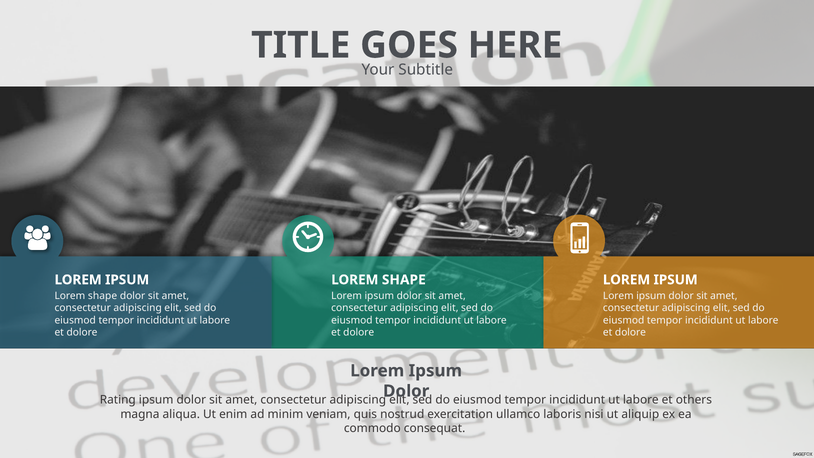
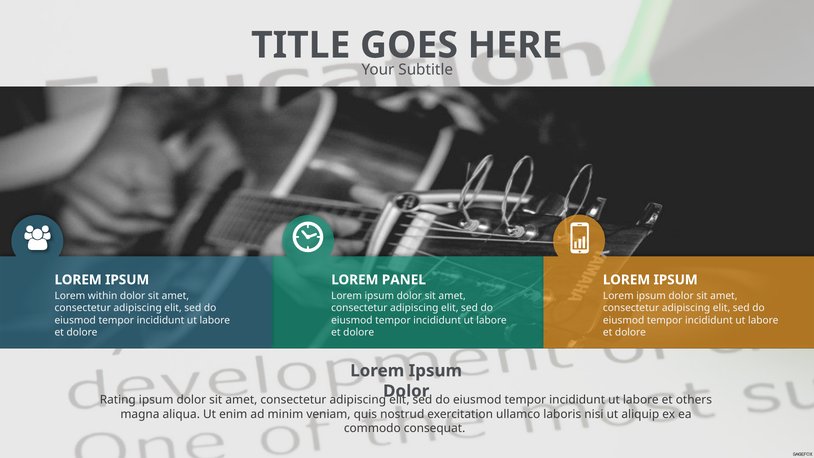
SHAPE: SHAPE -> PANEL (404, 280)
shape: shape -> within (103, 296)
